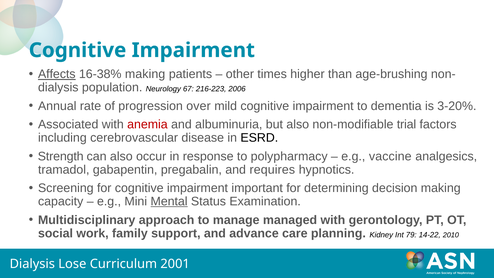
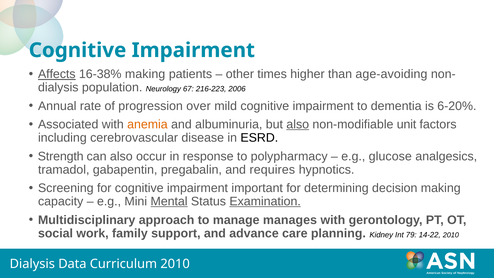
age-brushing: age-brushing -> age-avoiding (391, 74)
3-20%: 3-20% -> 6-20% (457, 106)
anemia colour: red -> orange (147, 124)
also underline: none -> present (298, 124)
trial: trial -> unit (407, 124)
vaccine: vaccine -> glucose (390, 156)
Examination underline: none -> present (265, 201)
managed: managed -> manages (290, 220)
Lose: Lose -> Data (72, 264)
Curriculum 2001: 2001 -> 2010 (175, 264)
